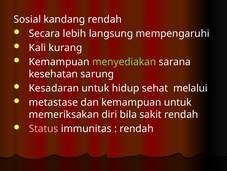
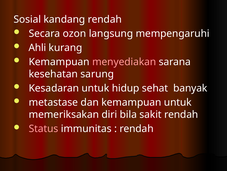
lebih: lebih -> ozon (74, 33)
Kali: Kali -> Ahli (37, 48)
menyediakan colour: light green -> pink (124, 62)
melalui: melalui -> banyak (190, 88)
